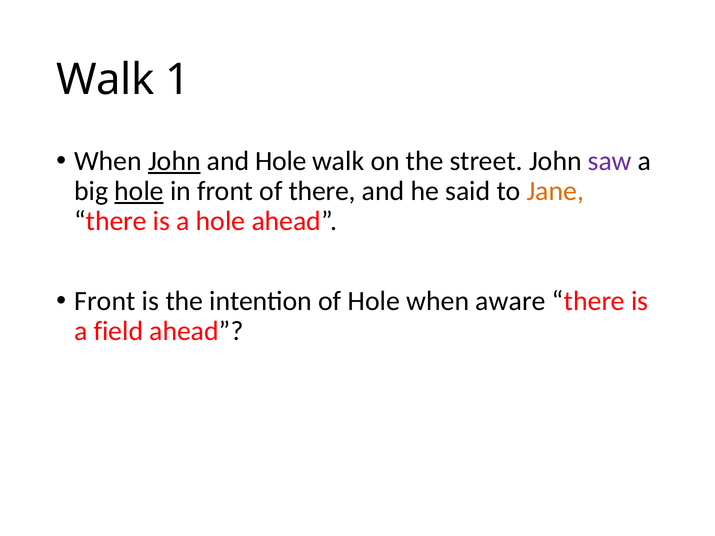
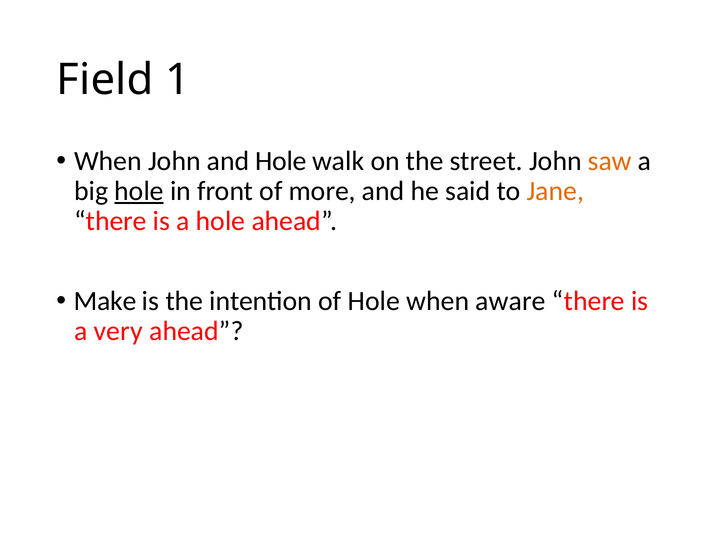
Walk: Walk -> Field (105, 80)
John underline: present -> none (174, 161)
saw colour: purple -> orange (610, 161)
of there: there -> more (322, 191)
Front: Front -> Make (105, 301)
field: field -> very (118, 331)
